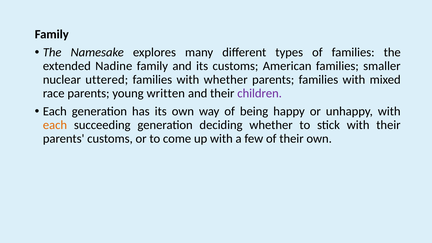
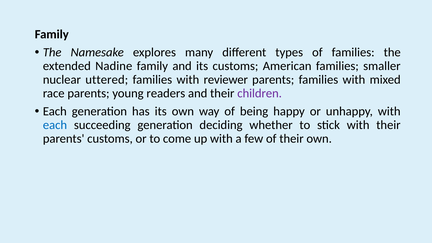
with whether: whether -> reviewer (226, 80)
written: written -> readers (166, 93)
each colour: orange -> blue (55, 125)
